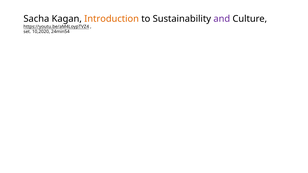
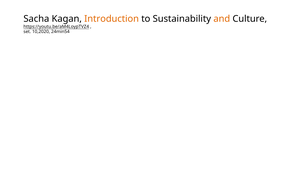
and colour: purple -> orange (222, 19)
